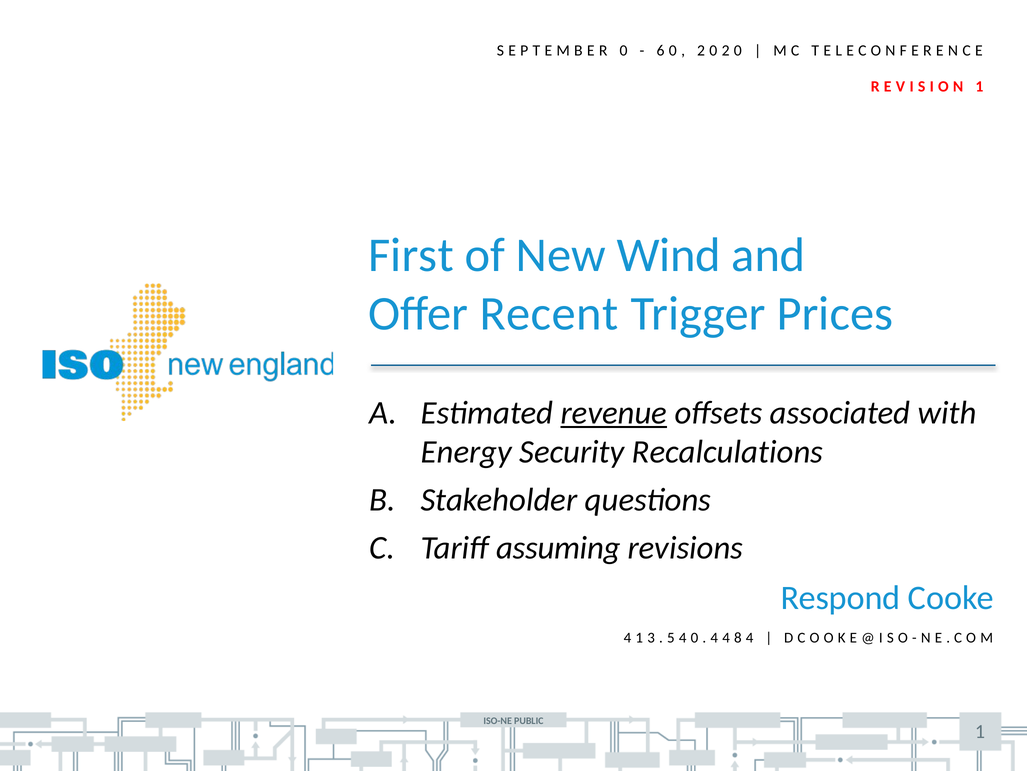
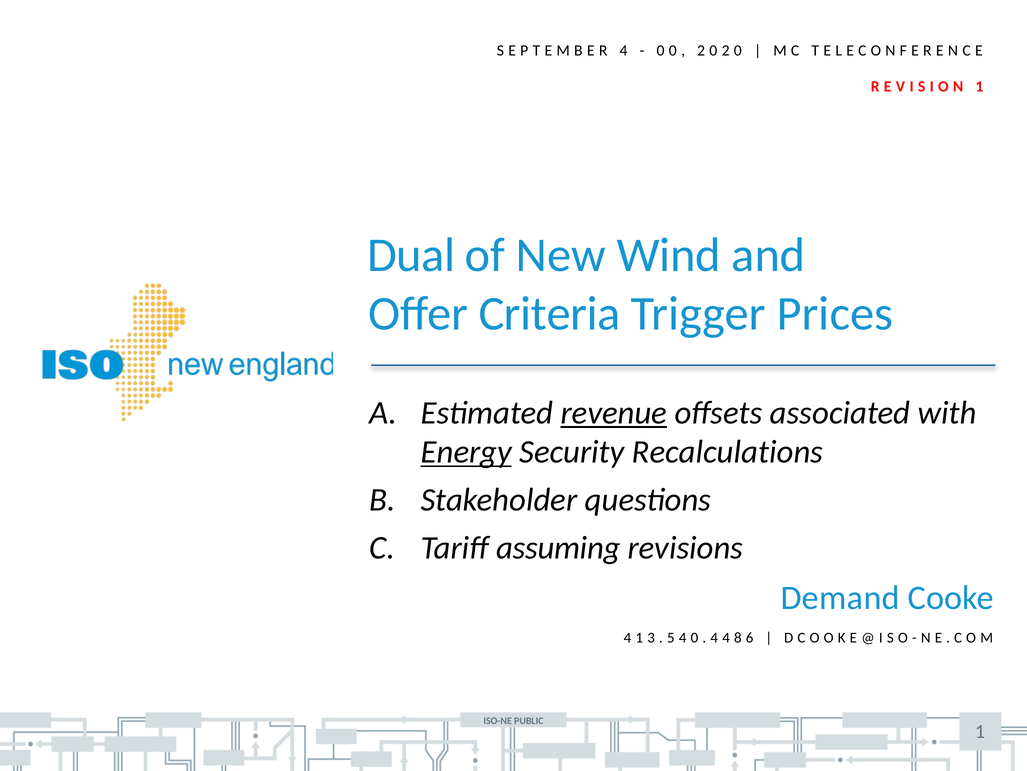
0: 0 -> 4 (624, 51)
6: 6 -> 0 (660, 51)
First: First -> Dual (411, 255)
Recent: Recent -> Criteria (550, 313)
Energy underline: none -> present (466, 452)
Respond: Respond -> Demand (840, 597)
8 4: 4 -> 6 (750, 637)
